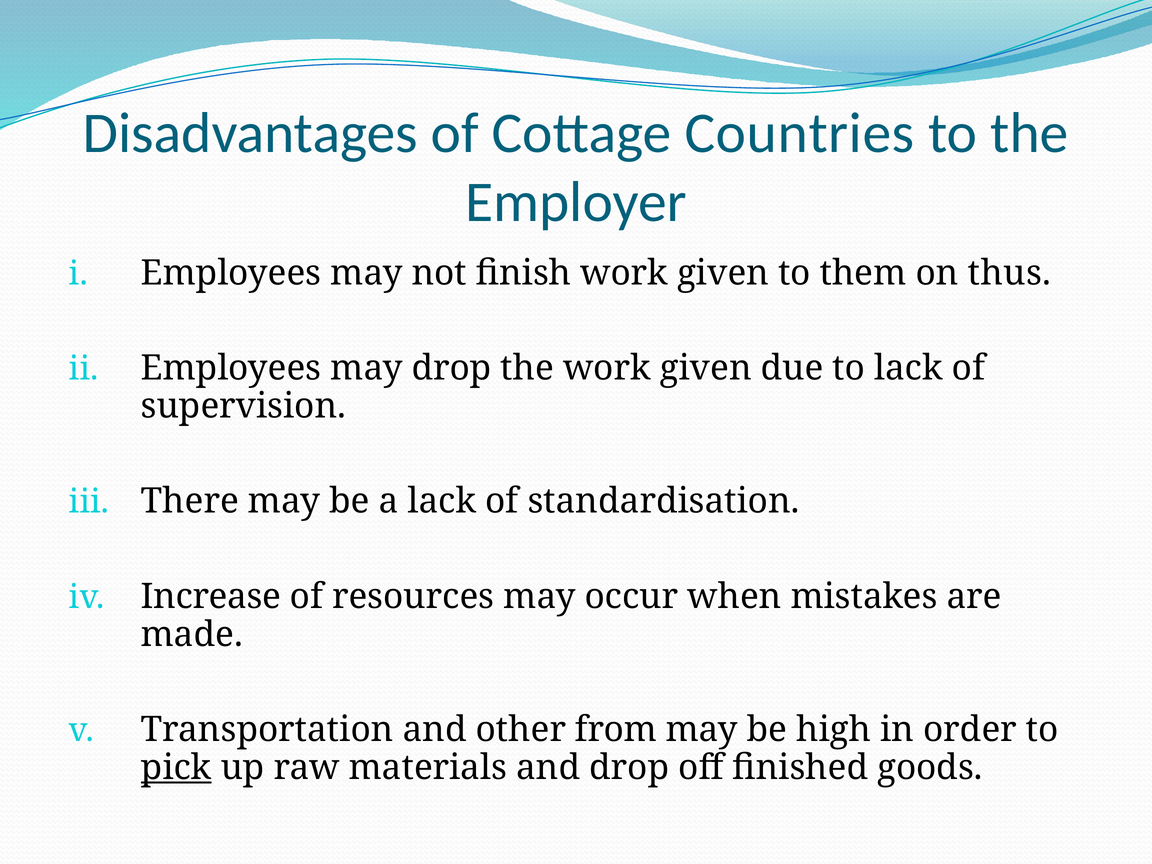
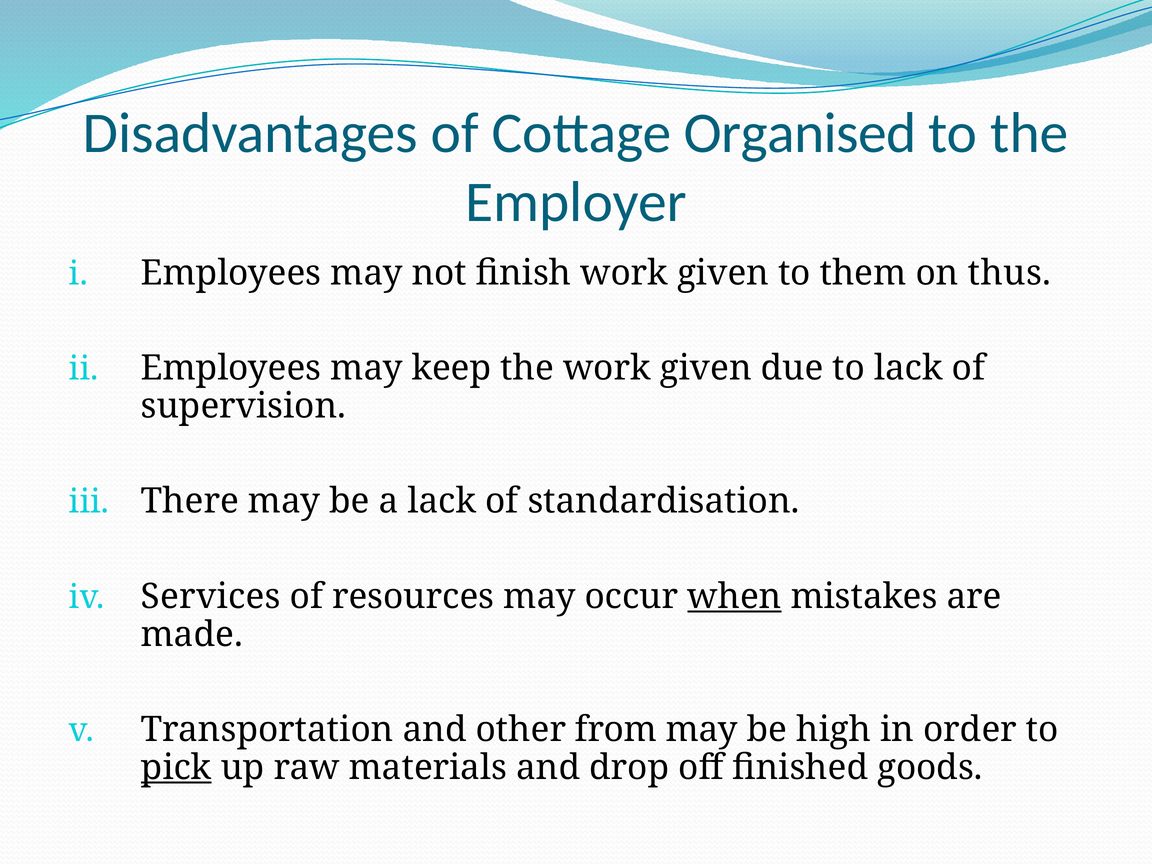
Countries: Countries -> Organised (800, 133)
may drop: drop -> keep (451, 368)
Increase: Increase -> Services (211, 596)
when underline: none -> present (734, 596)
